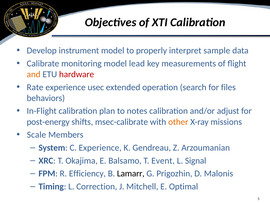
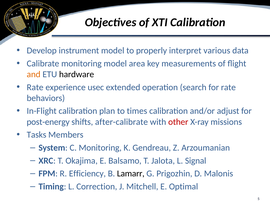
sample: sample -> various (217, 50)
lead: lead -> area (137, 63)
hardware colour: red -> black (77, 74)
for files: files -> rate (228, 87)
notes: notes -> times (137, 111)
msec-calibrate: msec-calibrate -> after-calibrate (121, 122)
other colour: orange -> red (178, 122)
Scale: Scale -> Tasks (37, 134)
C Experience: Experience -> Monitoring (100, 147)
Event: Event -> Jalota (163, 160)
